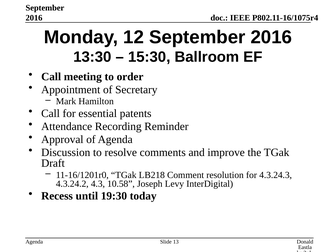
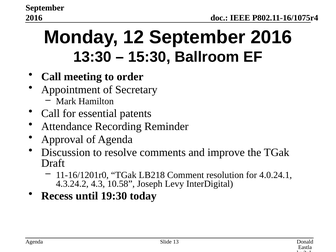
4.3.24.3: 4.3.24.3 -> 4.0.24.1 (276, 175)
